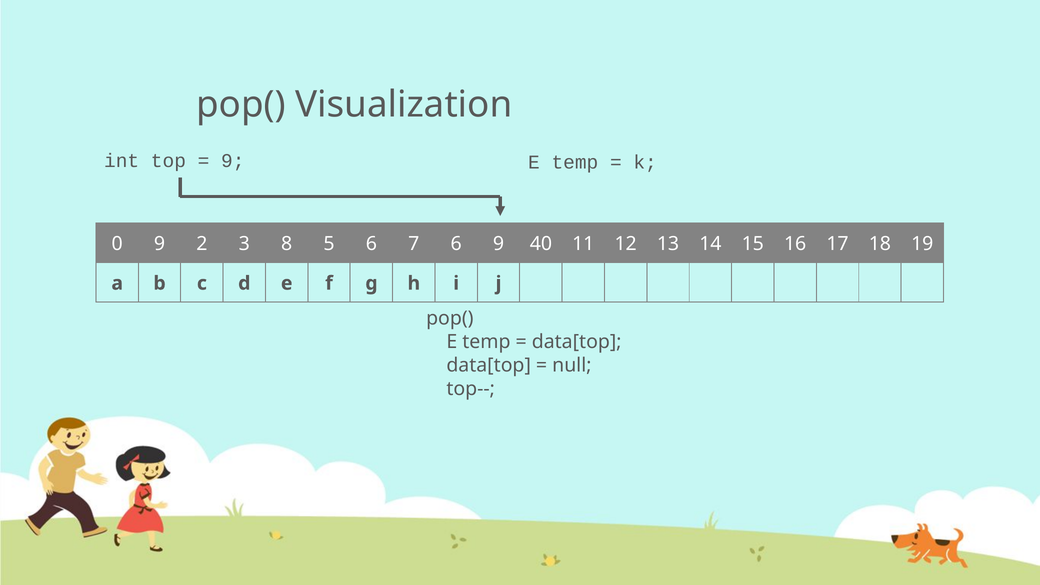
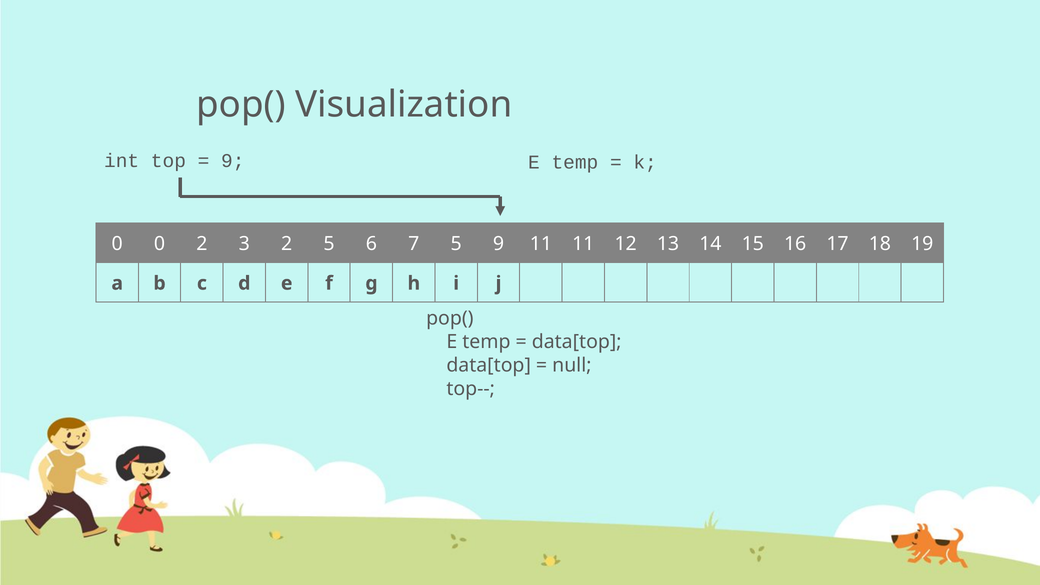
0 9: 9 -> 0 (160, 244)
3 8: 8 -> 2 (287, 244)
7 6: 6 -> 5 (456, 244)
9 40: 40 -> 11 (541, 244)
